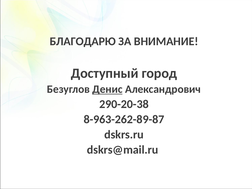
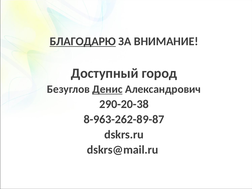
БЛАГОДАРЮ underline: none -> present (83, 41)
